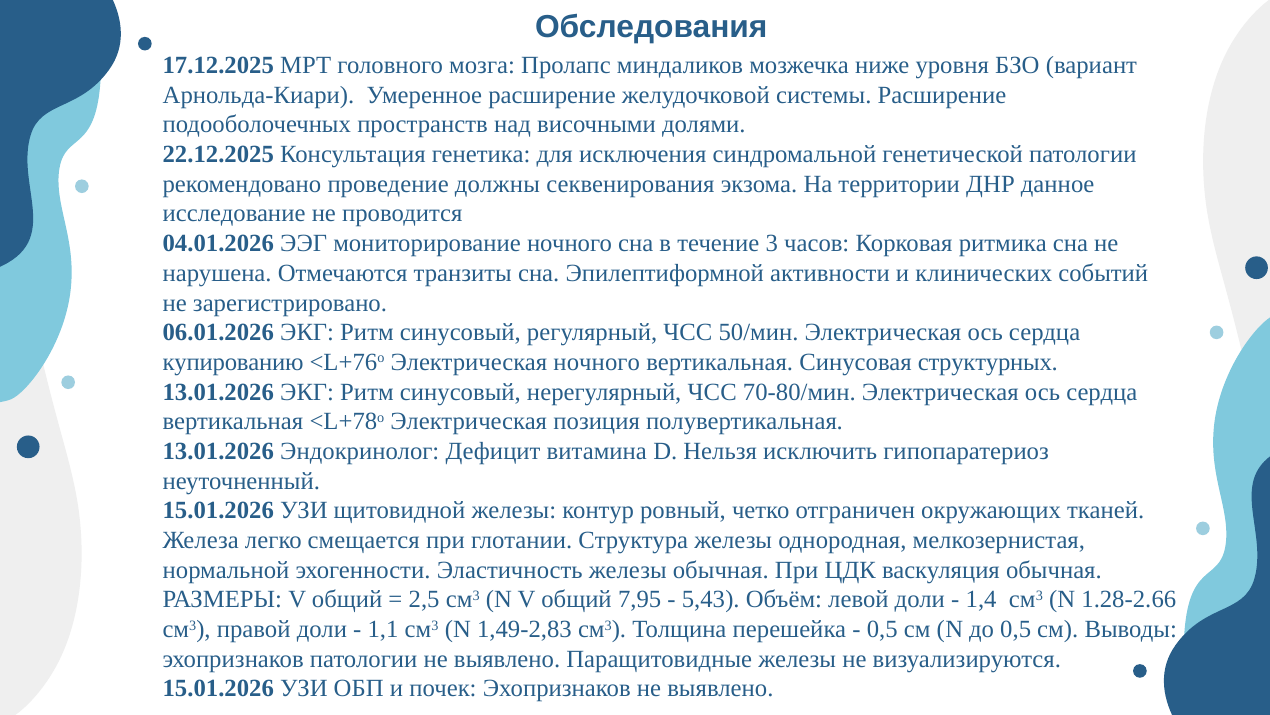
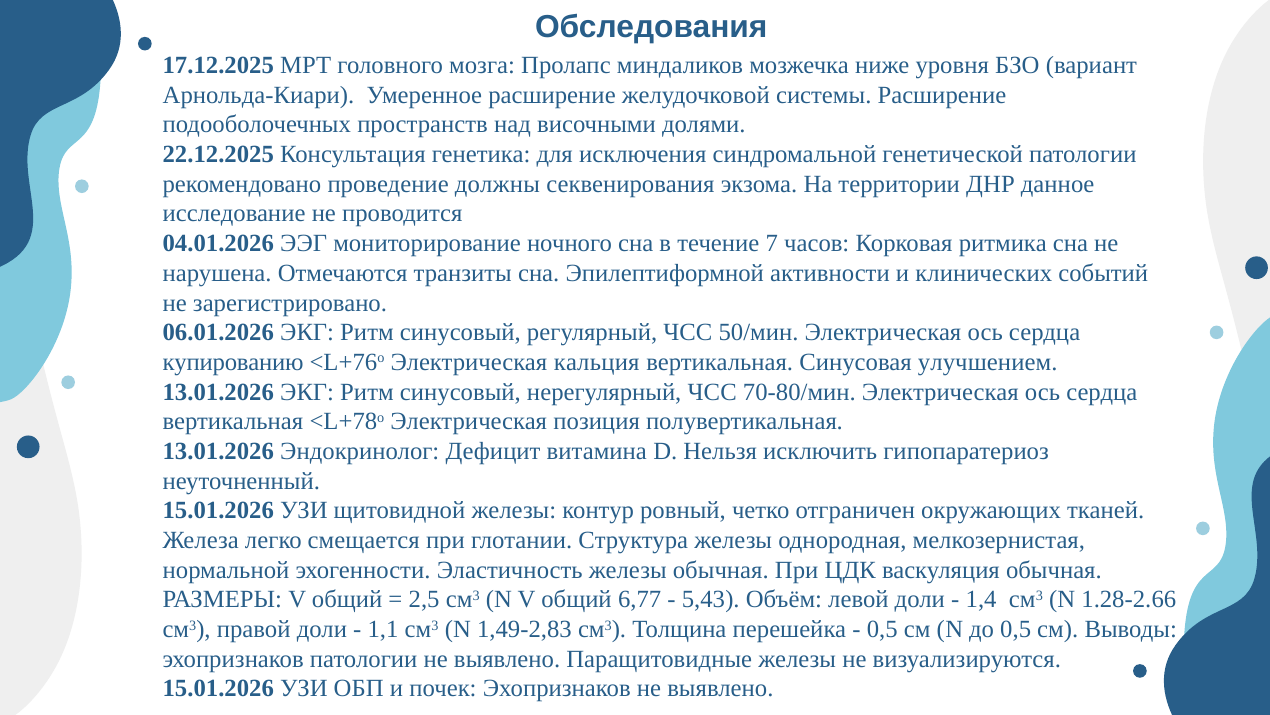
3: 3 -> 7 (772, 243)
Электрическая ночного: ночного -> кальция (597, 362)
структурных: структурных -> улучшением (988, 362)
7,95: 7,95 -> 6,77 (640, 599)
